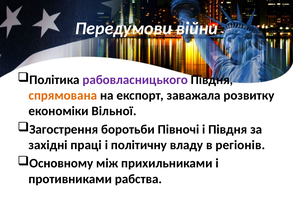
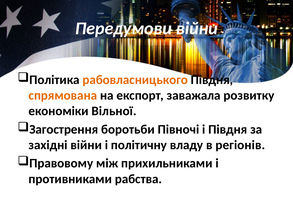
рабовласницького colour: purple -> orange (135, 80)
західні праці: праці -> війни (86, 145)
Основному: Основному -> Правовому (61, 163)
